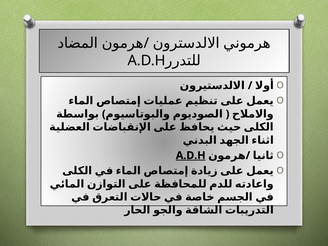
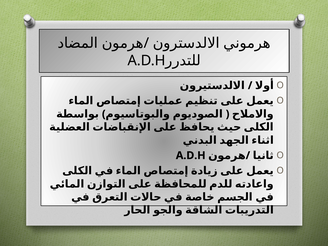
A.D.H underline: present -> none (191, 155)
